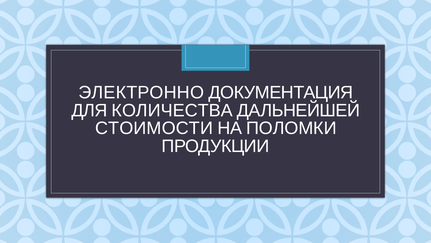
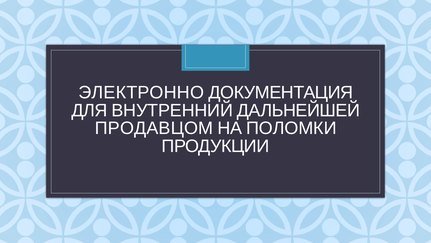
КОЛИЧЕСТВА: КОЛИЧЕСТВА -> ВНУТРЕННИЙ (172, 110)
СТОИМОСТИ: СТОИМОСТИ -> ПРОДАВЦОМ (154, 128)
